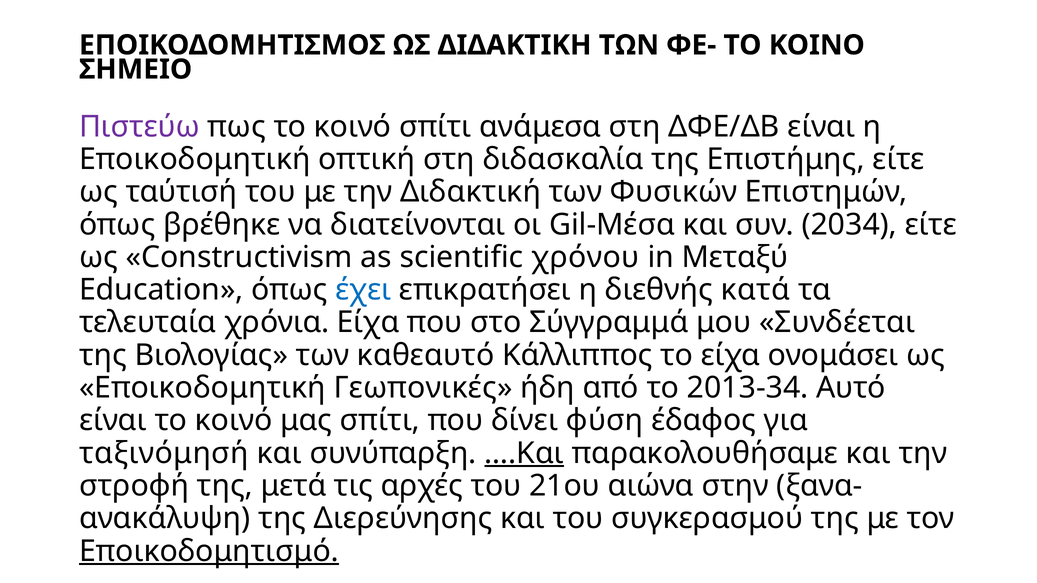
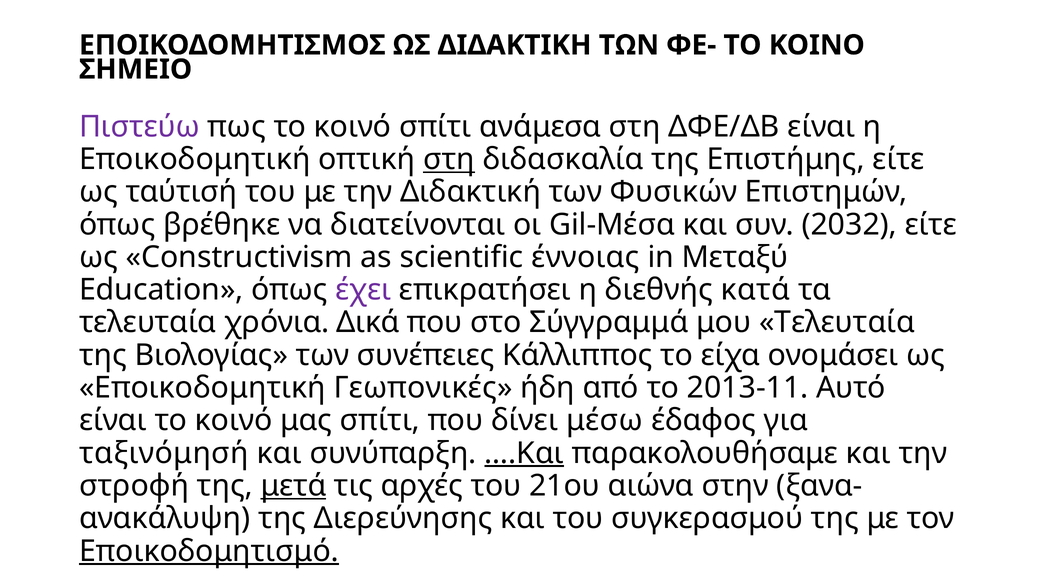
στη underline: none -> present (449, 159)
2034: 2034 -> 2032 (849, 225)
χρόνου: χρόνου -> έννοιας (585, 257)
έχει colour: blue -> purple (363, 290)
χρόνια Είχα: Είχα -> Δικά (368, 323)
μου Συνδέεται: Συνδέεται -> Τελευταία (837, 323)
καθεαυτό: καθεαυτό -> συνέπειες (426, 355)
2013-34: 2013-34 -> 2013-11 (748, 388)
φύση: φύση -> μέσω (605, 421)
μετά underline: none -> present (293, 486)
